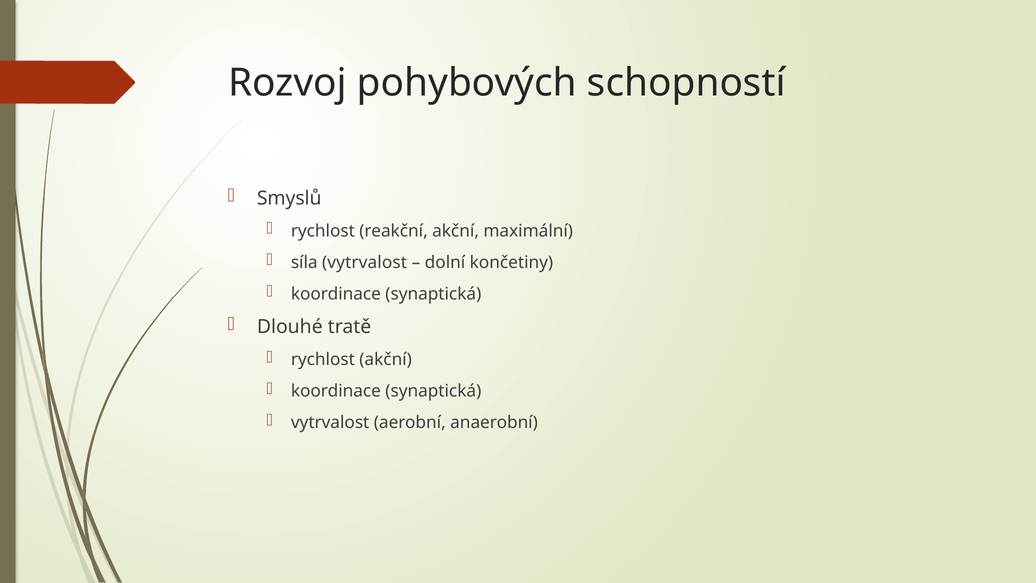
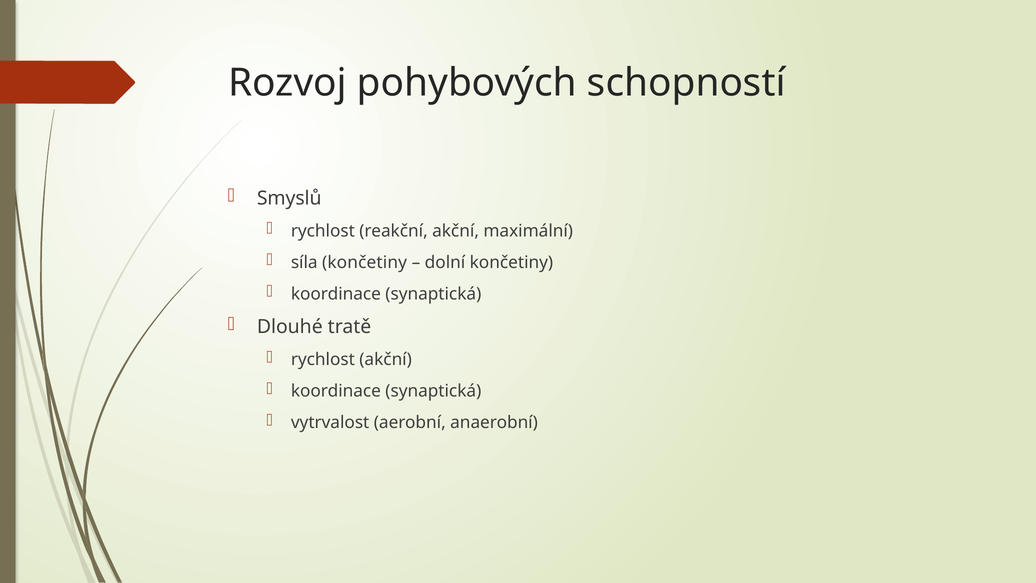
síla vytrvalost: vytrvalost -> končetiny (365, 262)
